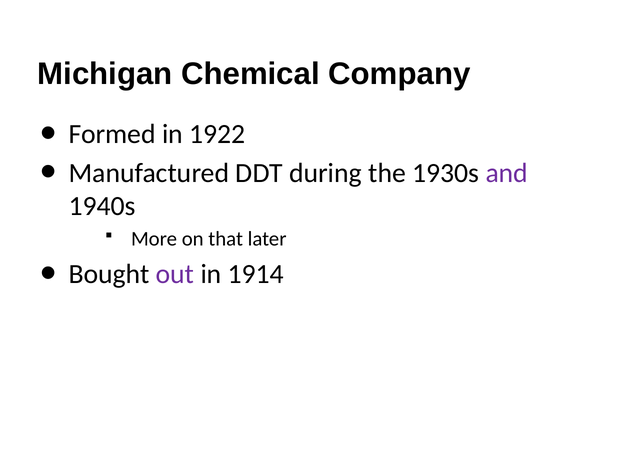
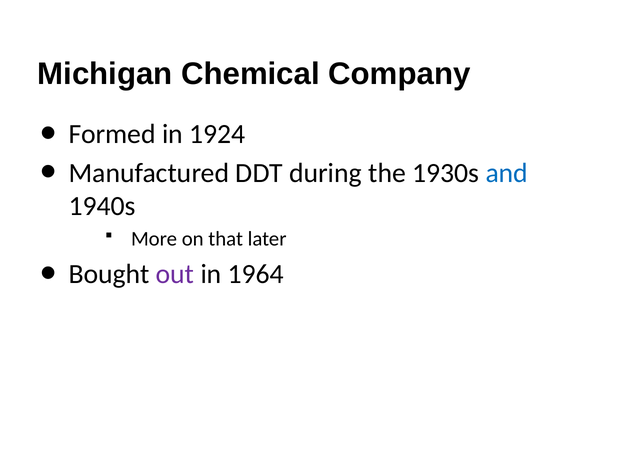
1922: 1922 -> 1924 (217, 134)
and colour: purple -> blue (507, 173)
1914: 1914 -> 1964 (256, 274)
